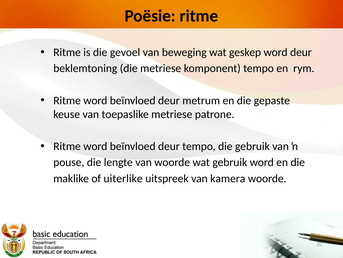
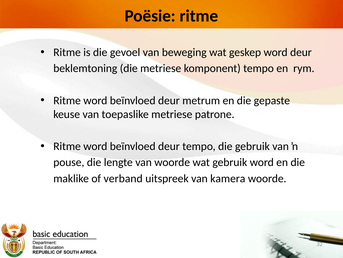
uiterlike: uiterlike -> verband (123, 178)
